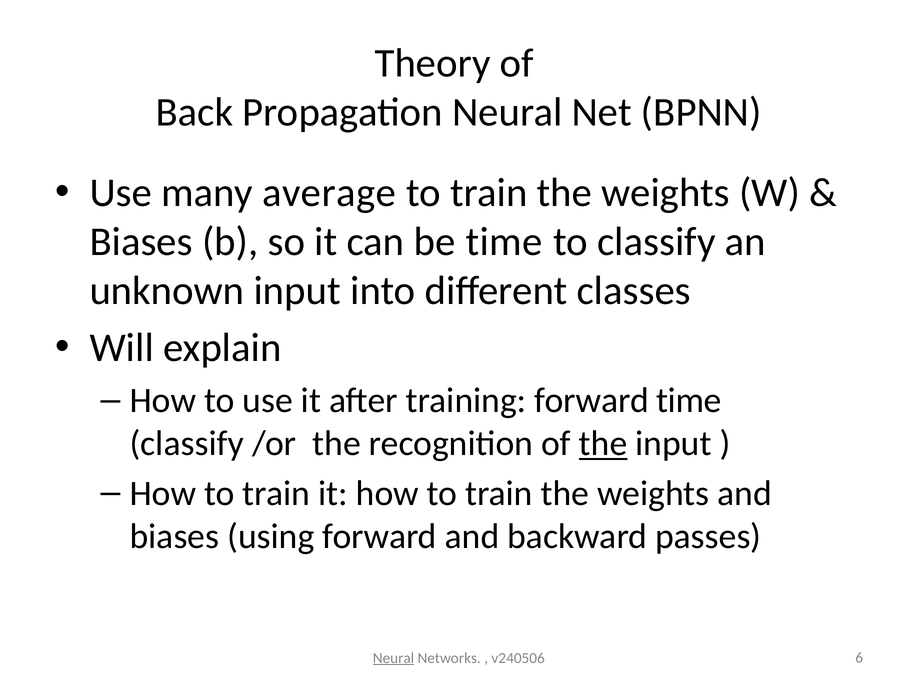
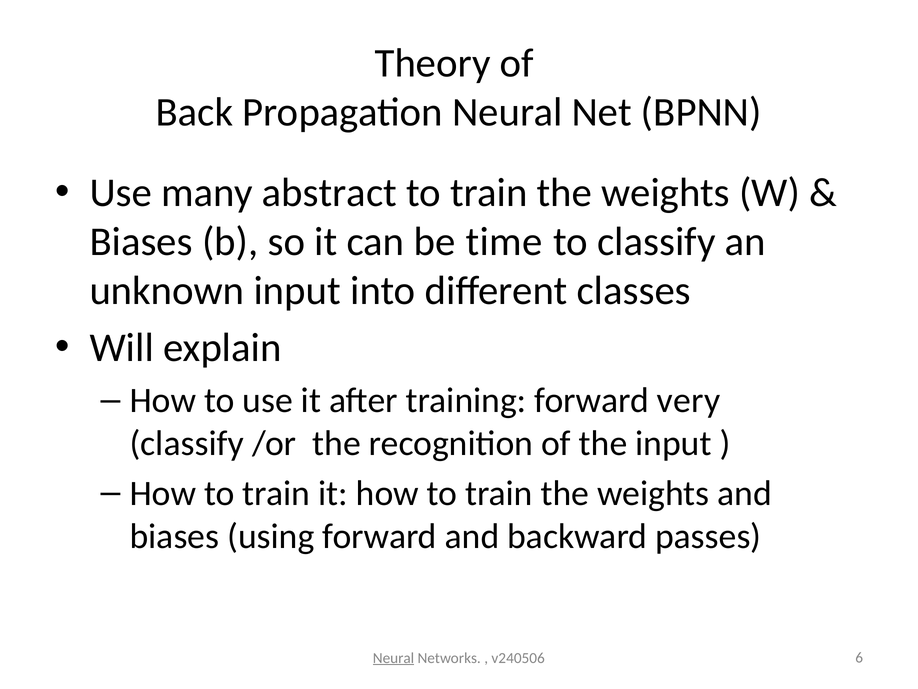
average: average -> abstract (329, 193)
forward time: time -> very (688, 400)
the underline: present -> none (603, 443)
